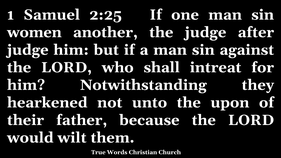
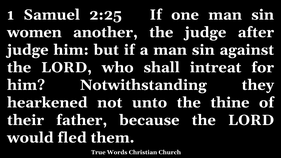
upon: upon -> thine (230, 103)
wilt: wilt -> fled (72, 138)
